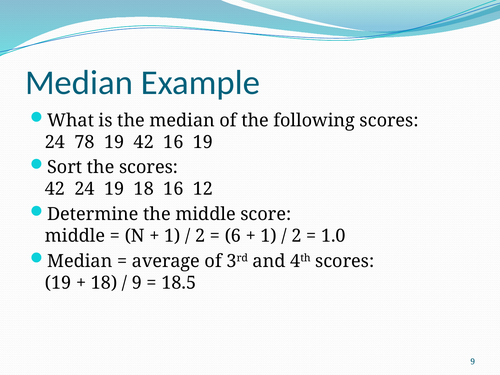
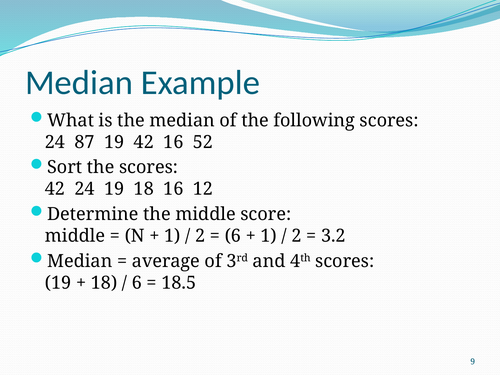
78: 78 -> 87 (85, 142)
16 19: 19 -> 52 (203, 142)
1.0: 1.0 -> 3.2 (333, 236)
9: 9 -> 6 (137, 283)
